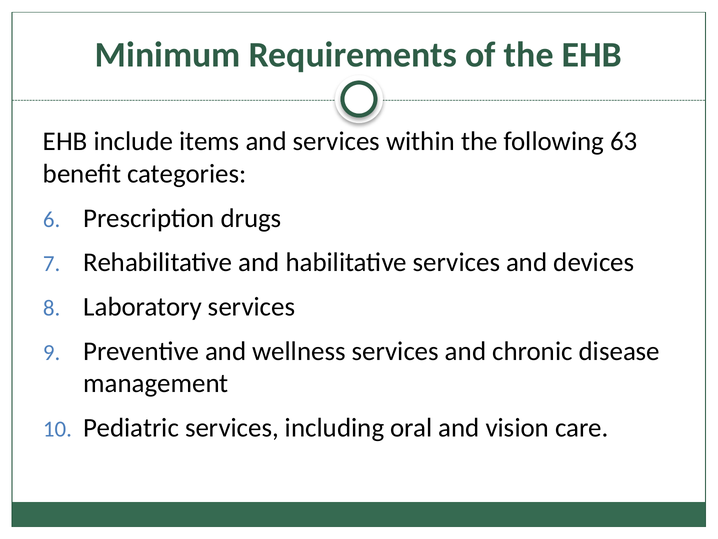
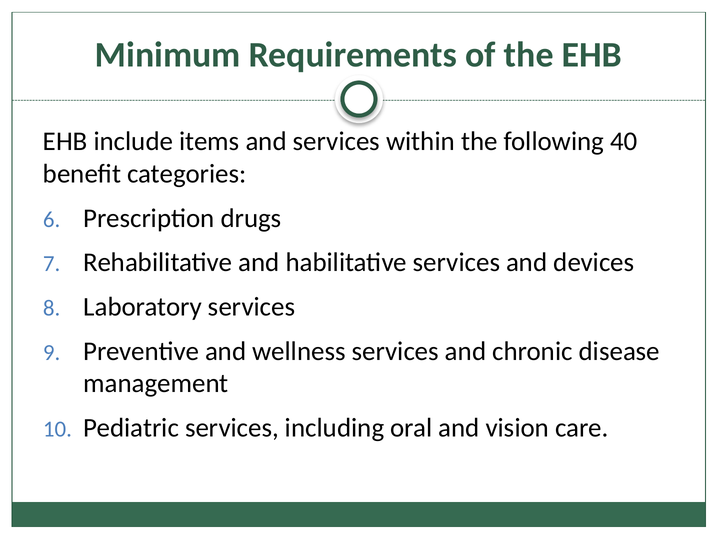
63: 63 -> 40 (624, 141)
